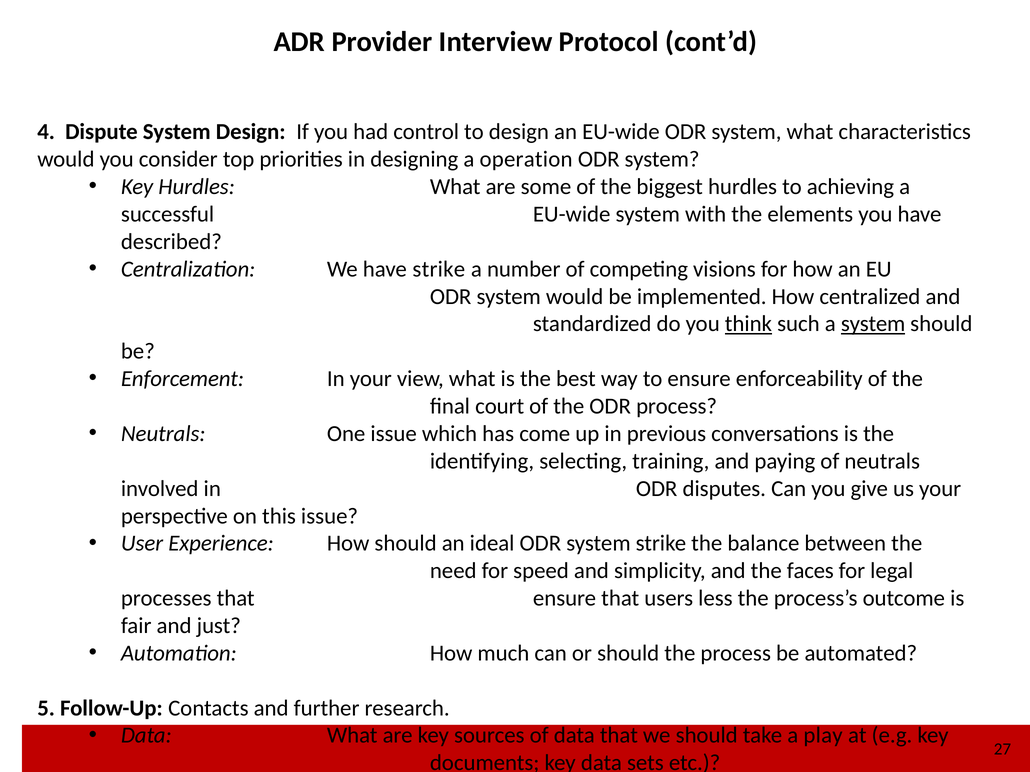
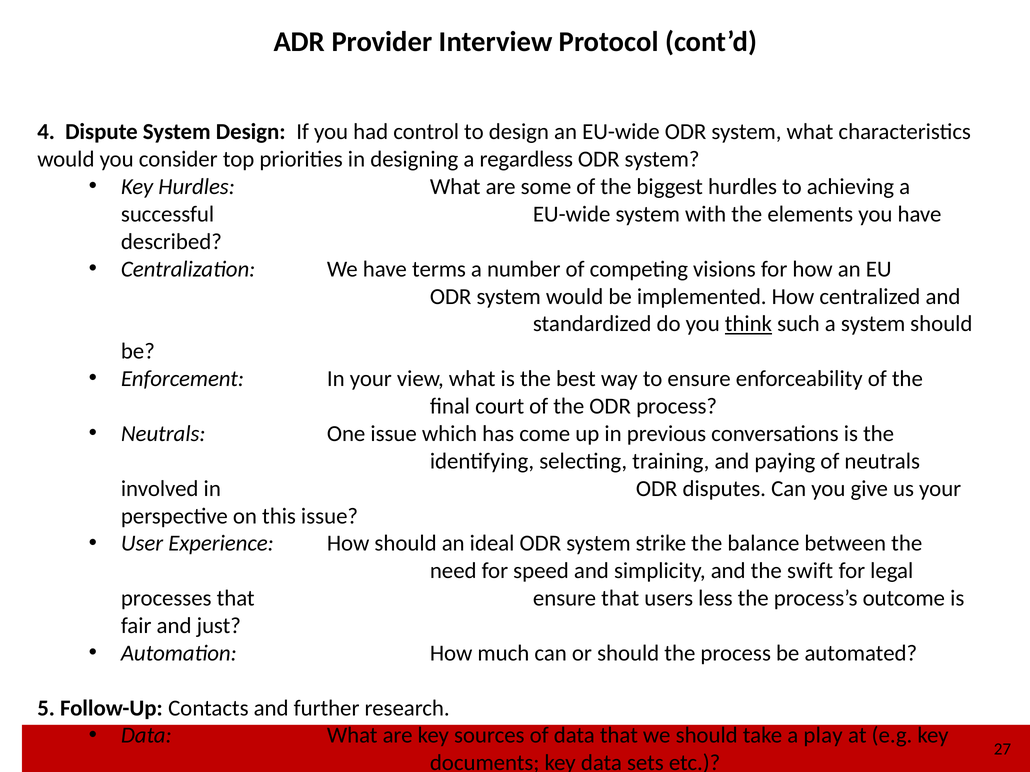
operation: operation -> regardless (526, 159)
have strike: strike -> terms (439, 269)
system underline: present -> none (873, 324)
faces: faces -> swift (810, 571)
